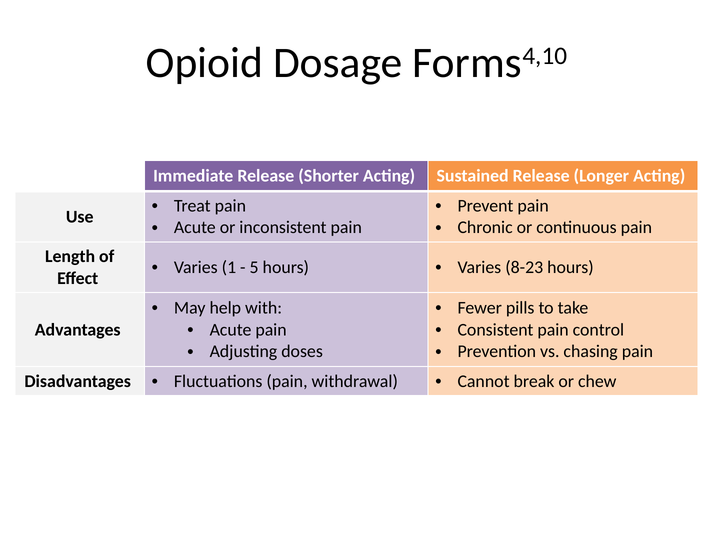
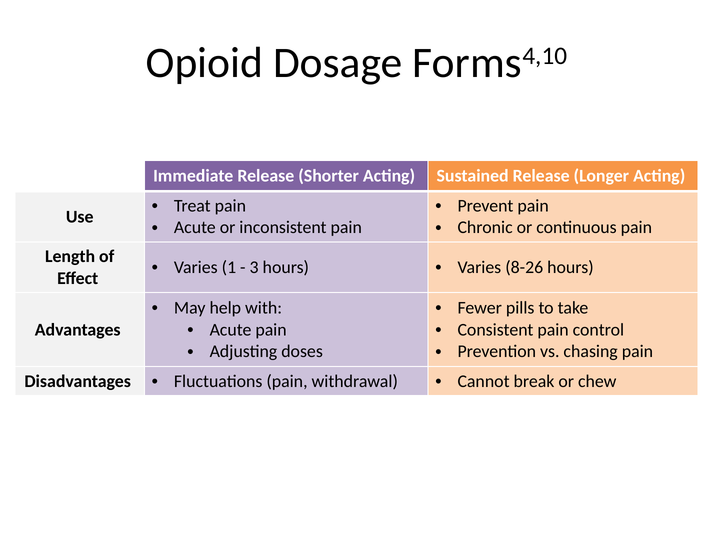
5: 5 -> 3 (254, 267)
8-23: 8-23 -> 8-26 (524, 267)
